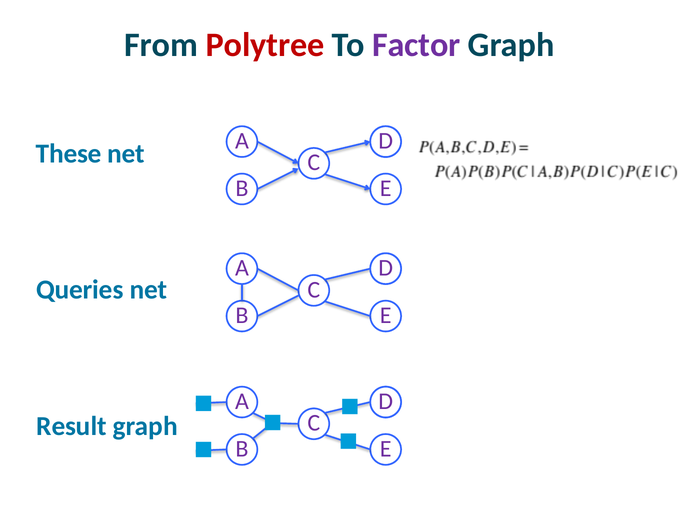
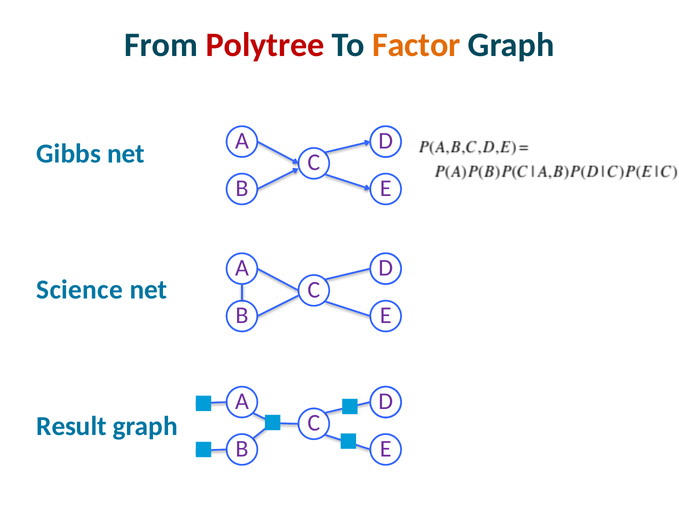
Factor colour: purple -> orange (416, 45)
These: These -> Gibbs (69, 154)
Queries: Queries -> Science (80, 290)
